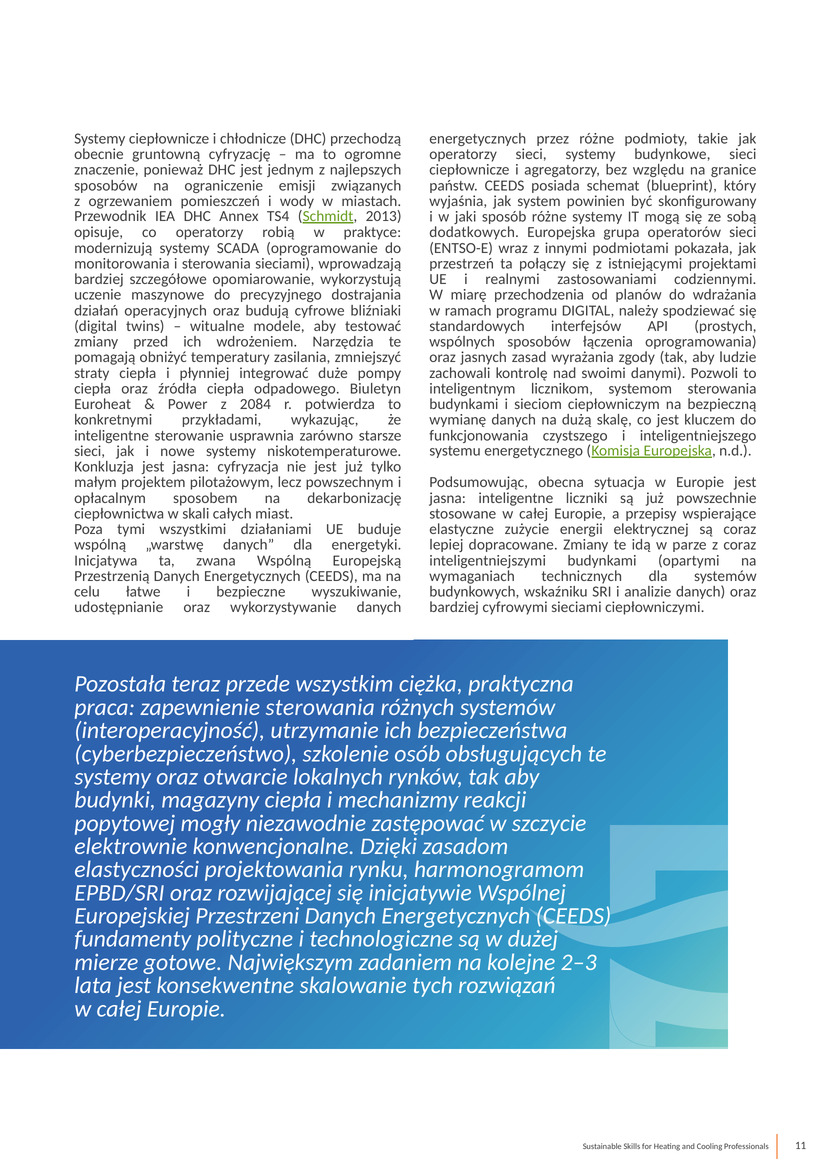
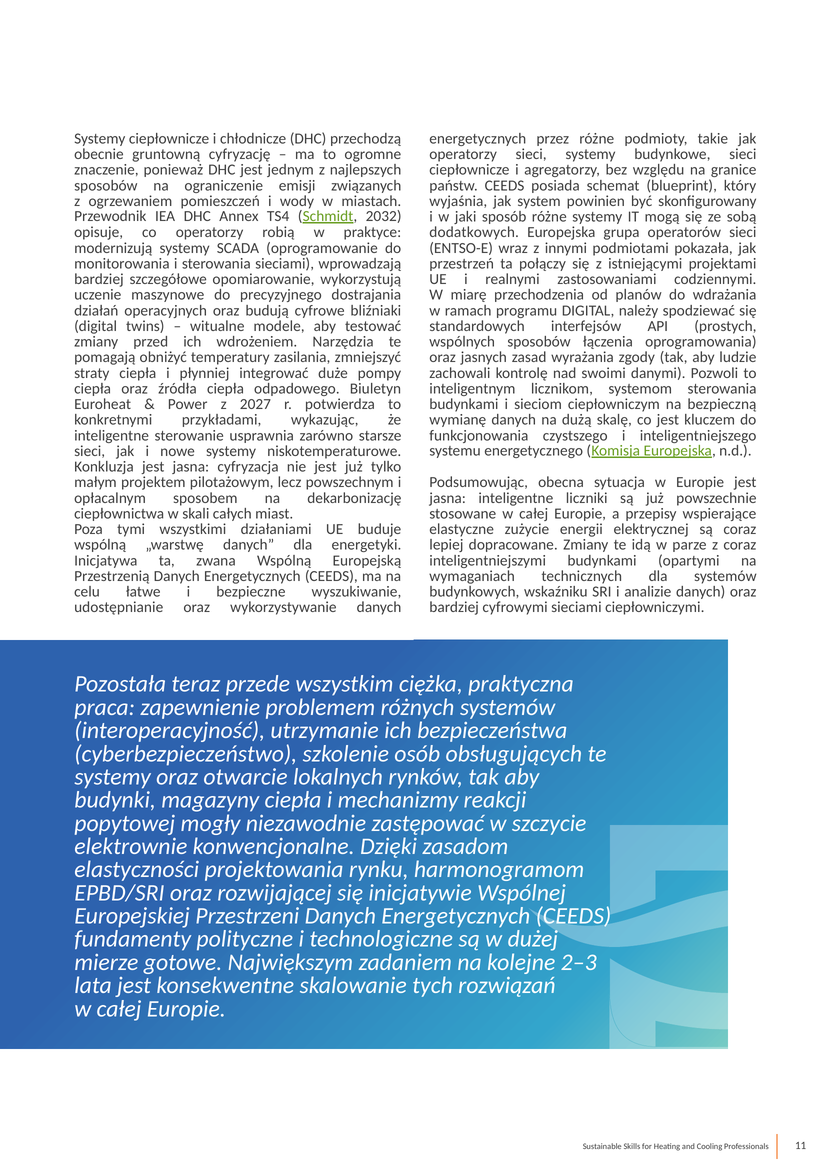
2013: 2013 -> 2032 (384, 216)
2084: 2084 -> 2027 (255, 404)
zapewnienie sterowania: sterowania -> problemem (320, 707)
